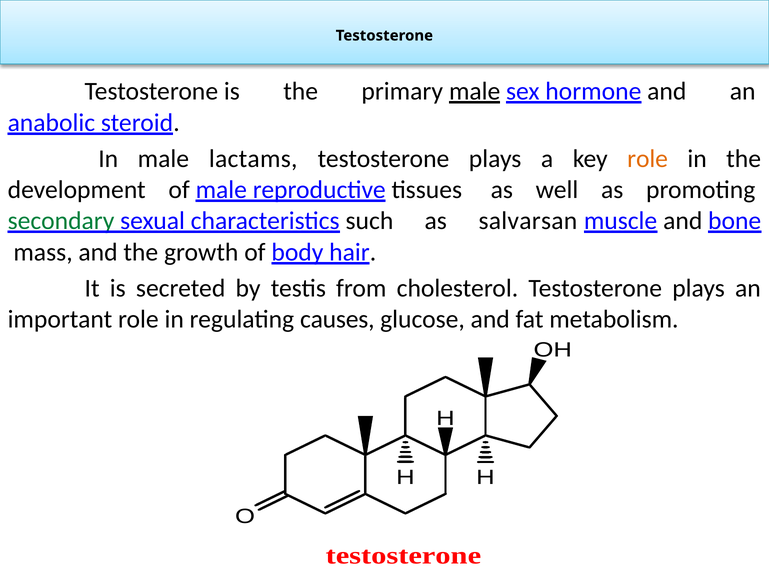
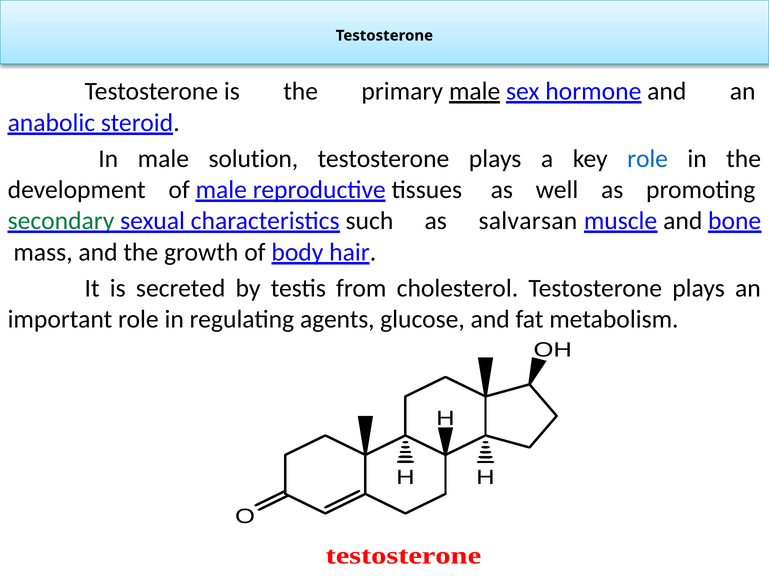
lactams: lactams -> solution (253, 159)
role colour: orange -> blue (648, 159)
causes: causes -> agents (337, 320)
